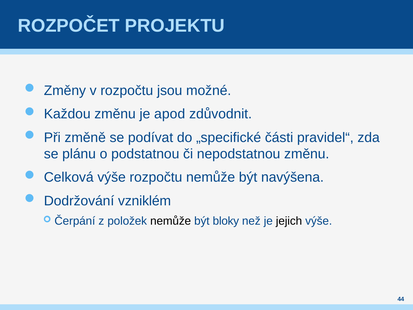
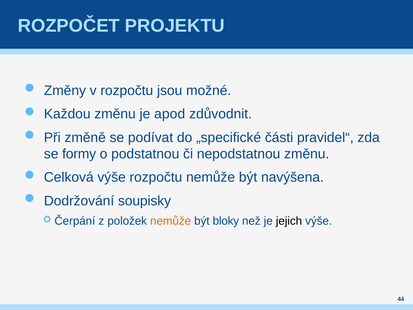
plánu: plánu -> formy (79, 154)
vzniklém: vzniklém -> soupisky (145, 201)
nemůže colour: black -> orange (171, 221)
